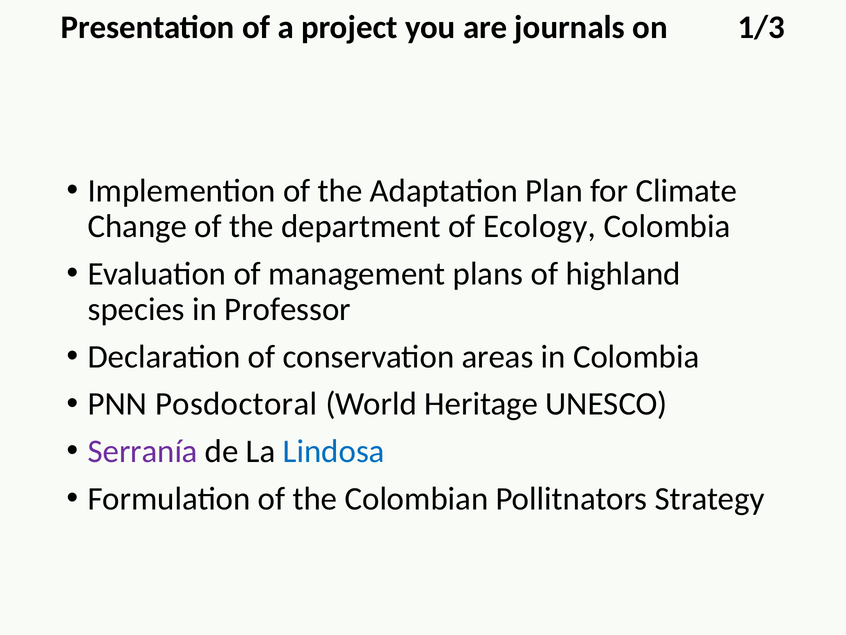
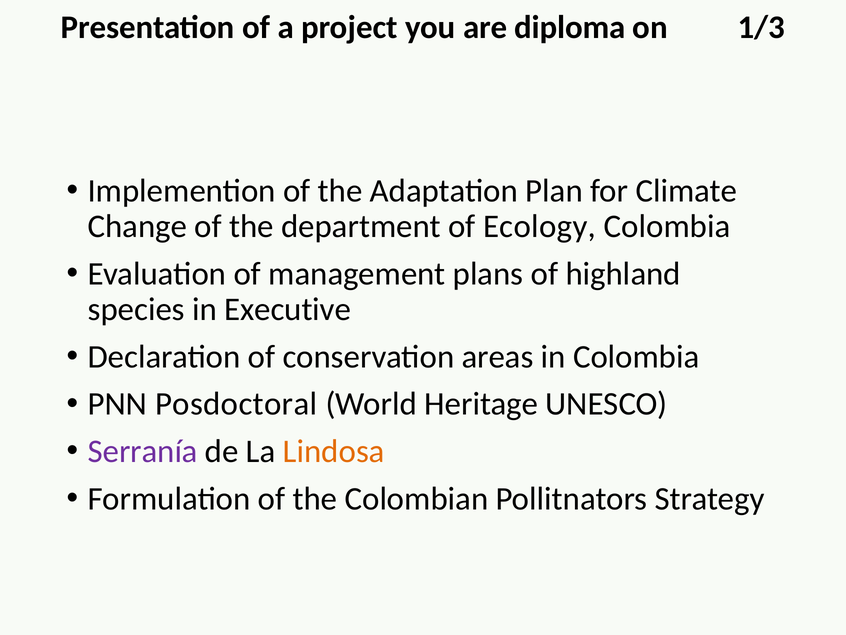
journals: journals -> diploma (570, 27)
Professor: Professor -> Executive (288, 309)
Lindosa colour: blue -> orange (334, 451)
